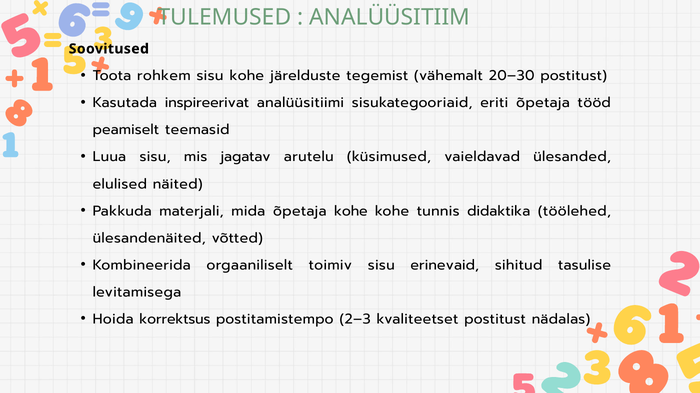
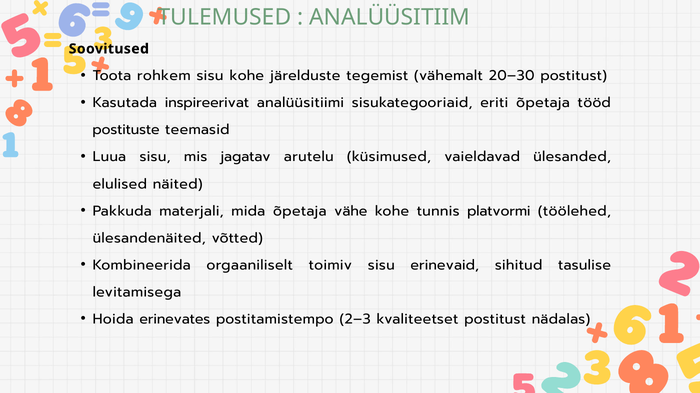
peamiselt: peamiselt -> postituste (126, 130)
õpetaja kohe: kohe -> vähe (351, 211)
didaktika: didaktika -> platvormi (499, 211)
korrektsus: korrektsus -> erinevates (175, 320)
